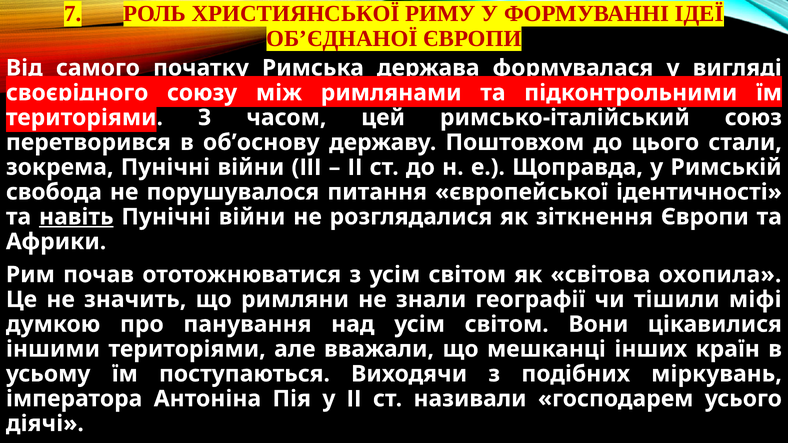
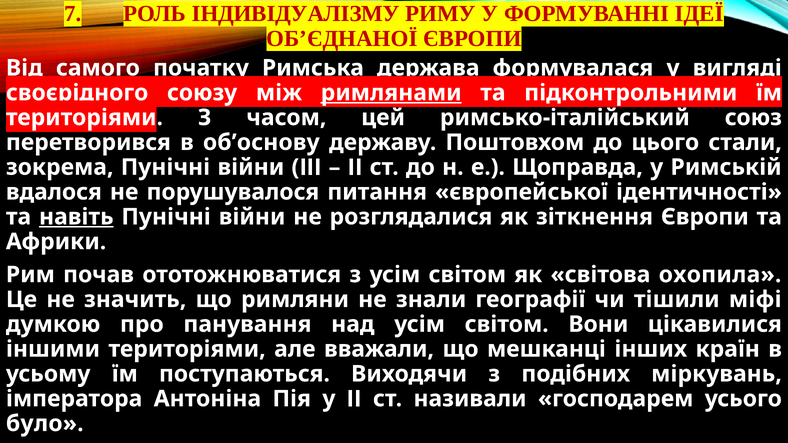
ХРИСТИЯНСЬКОЇ: ХРИСТИЯНСЬКОЇ -> ІНДИВІДУАЛІЗМУ (296, 14)
римлянами underline: none -> present (391, 93)
свобода: свобода -> вдалося (54, 192)
діячі: діячі -> було (45, 424)
